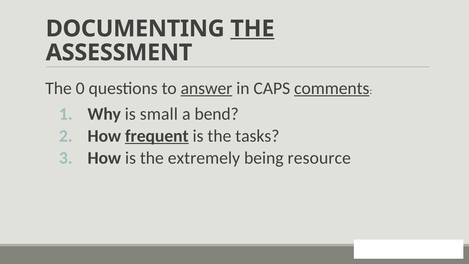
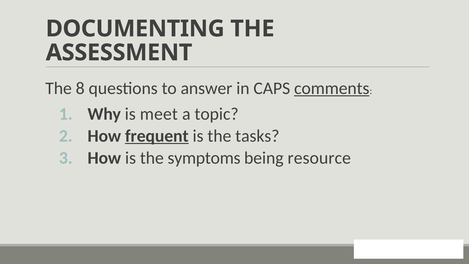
THE underline: present -> none (252, 29)
0: 0 -> 8 (80, 88)
answer underline: present -> none (206, 88)
small: small -> meet (159, 114)
bend: bend -> topic (217, 114)
extremely: extremely -> symptoms (204, 158)
